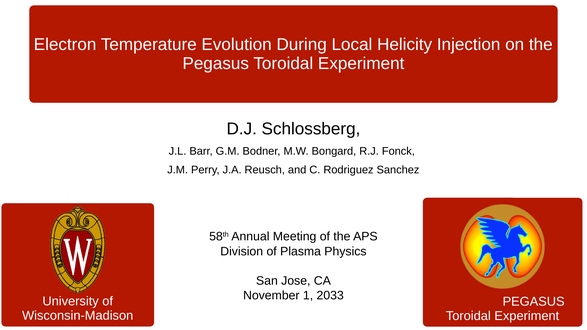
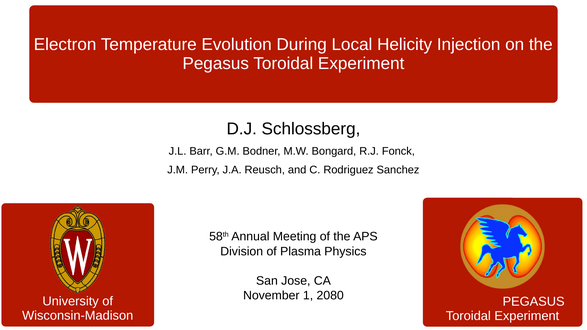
2033: 2033 -> 2080 (330, 295)
